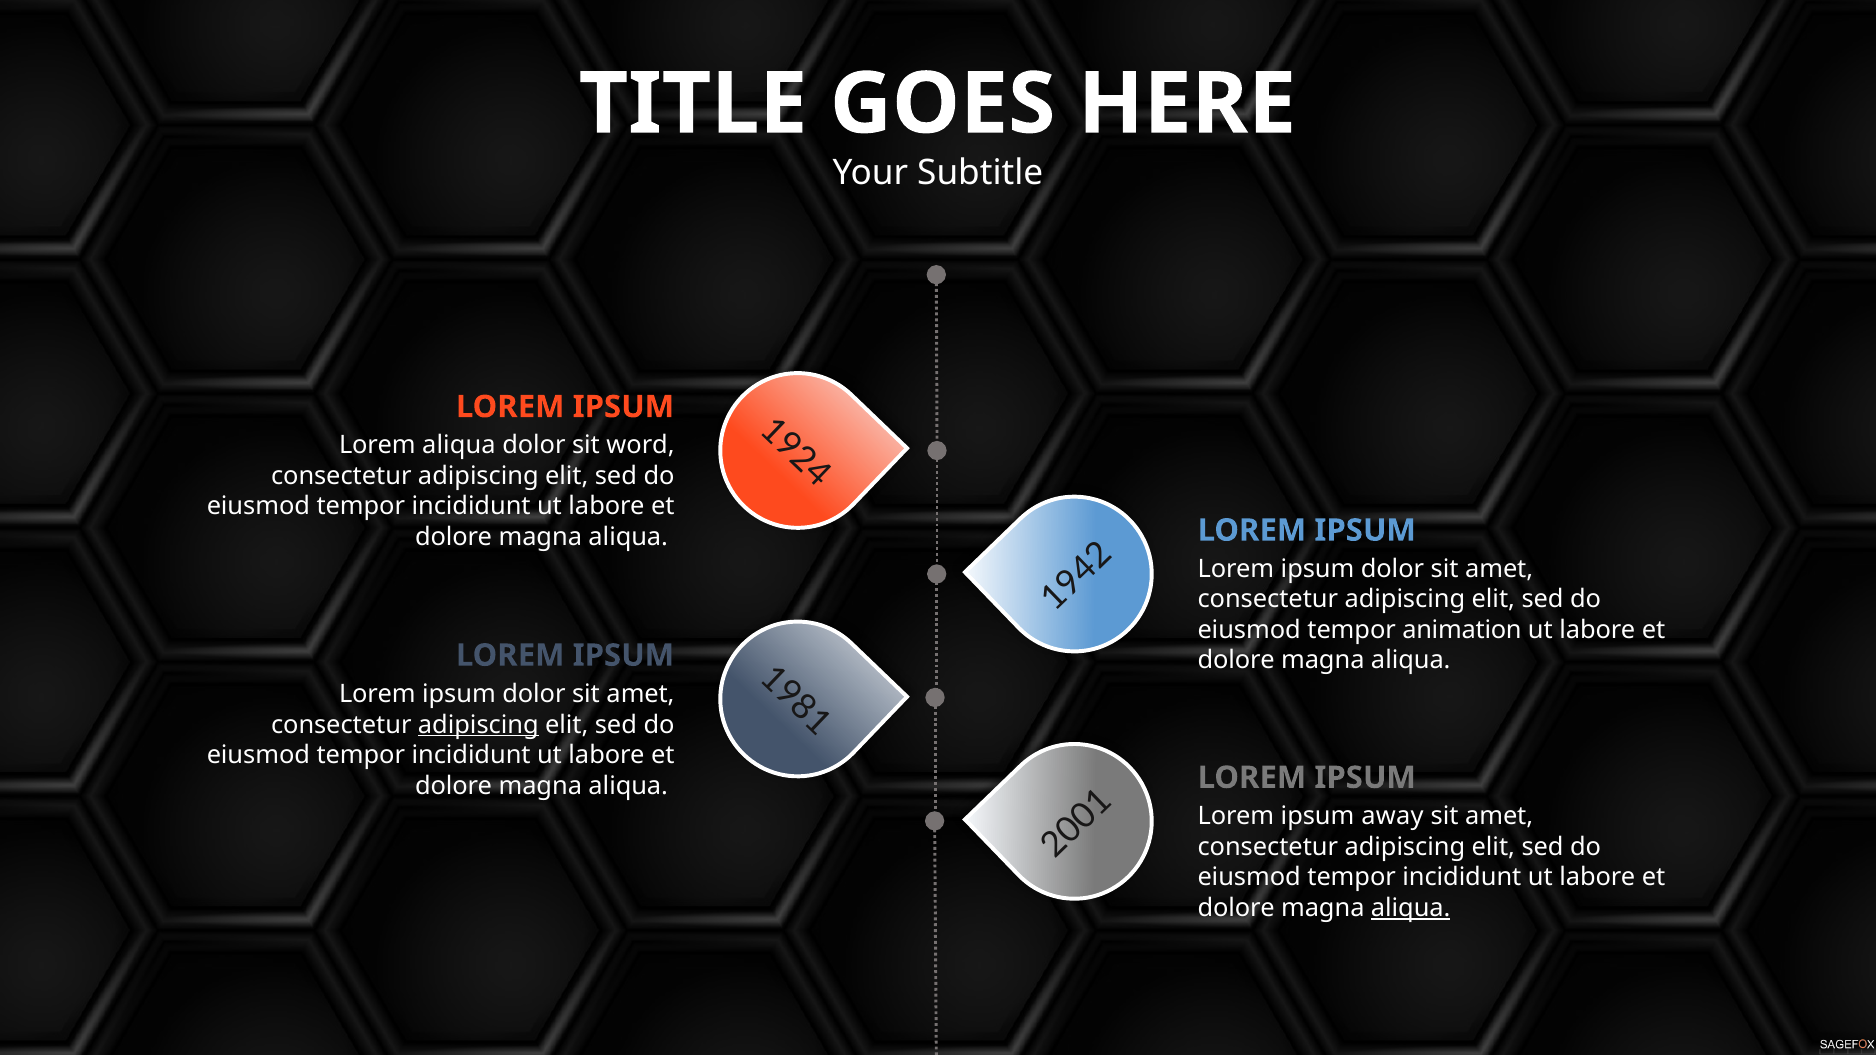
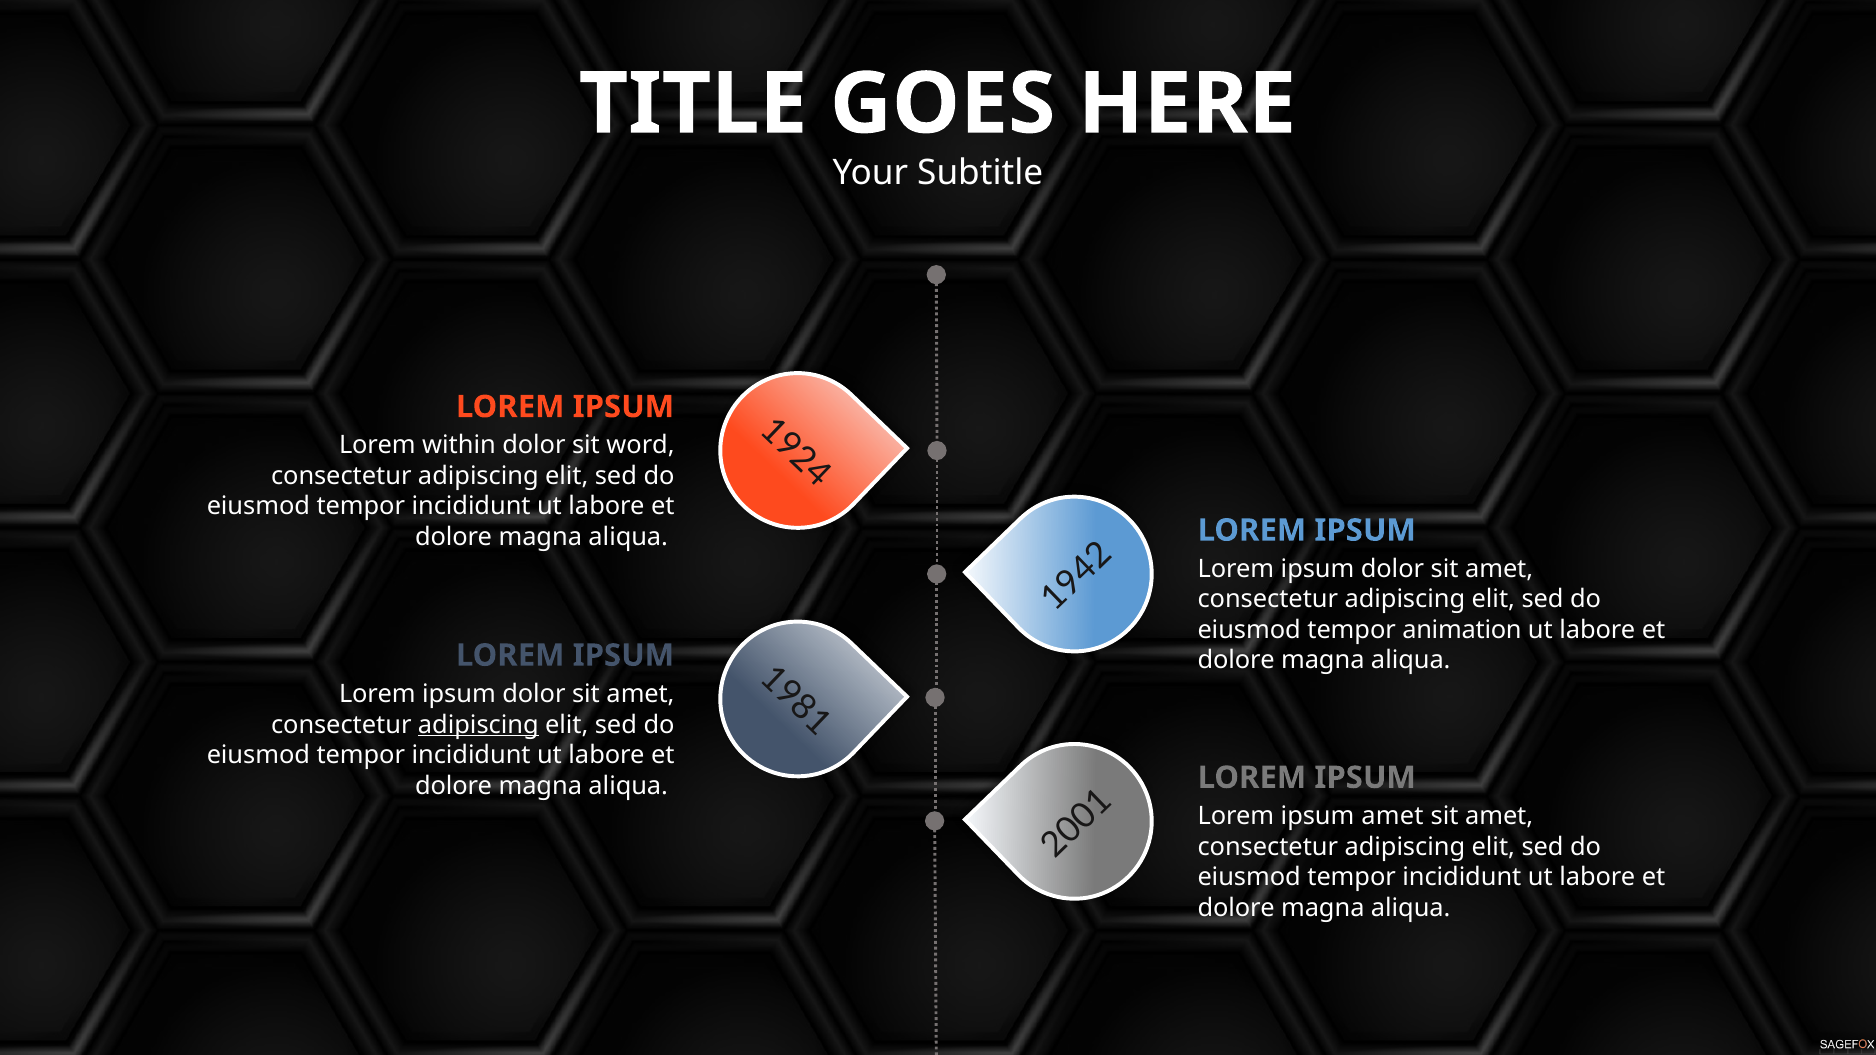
Lorem aliqua: aliqua -> within (459, 446)
ipsum away: away -> amet (1392, 817)
aliqua underline: present -> none (1411, 908)
